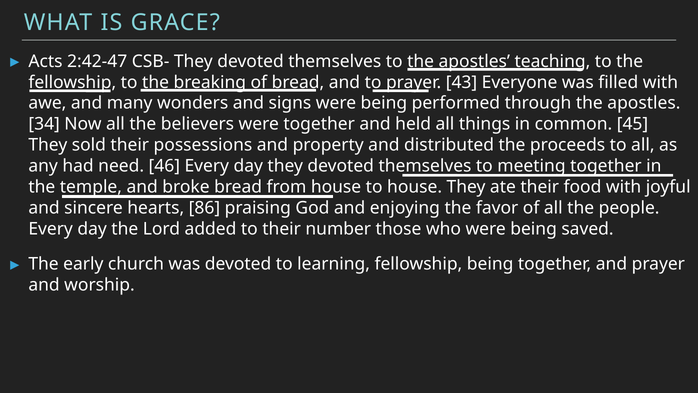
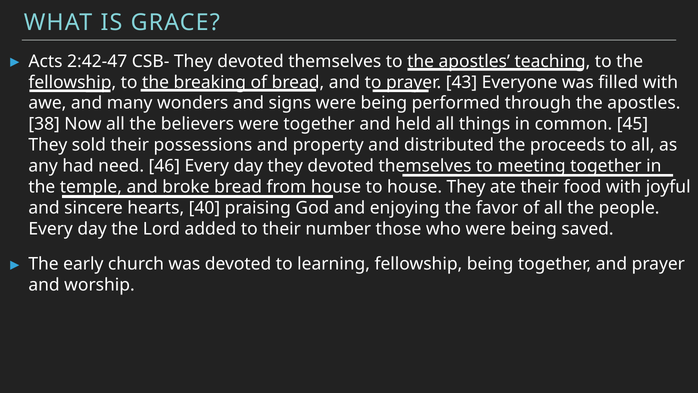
34: 34 -> 38 (44, 124)
86: 86 -> 40 (204, 208)
